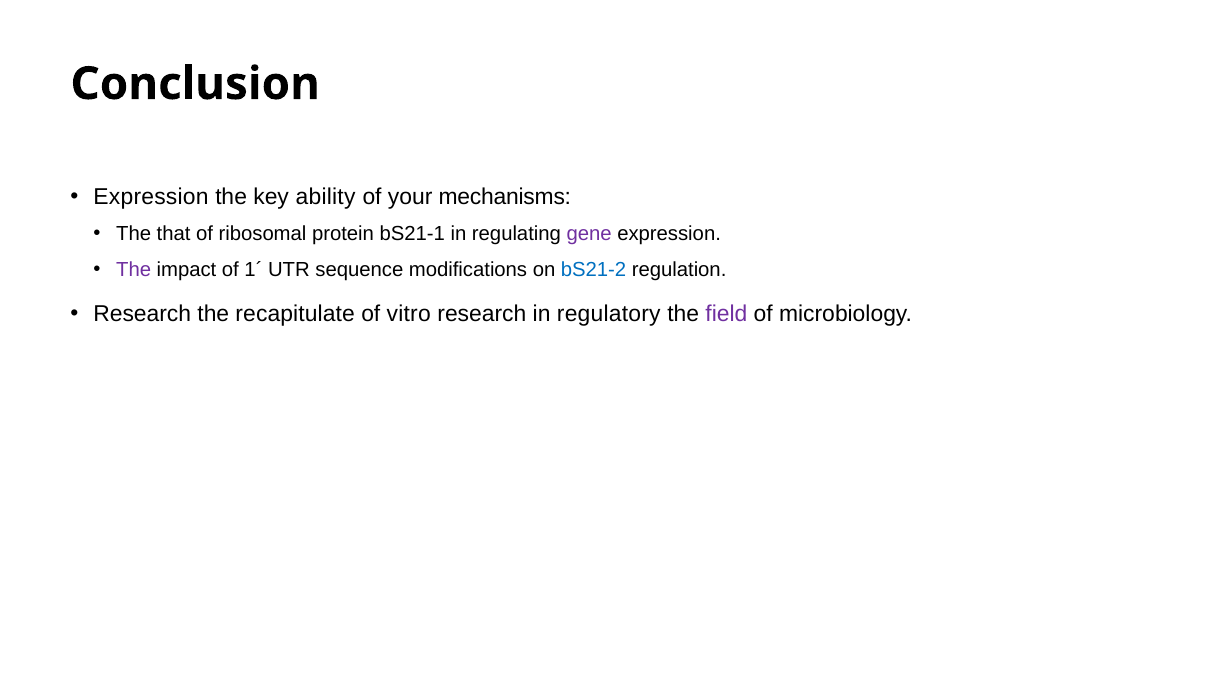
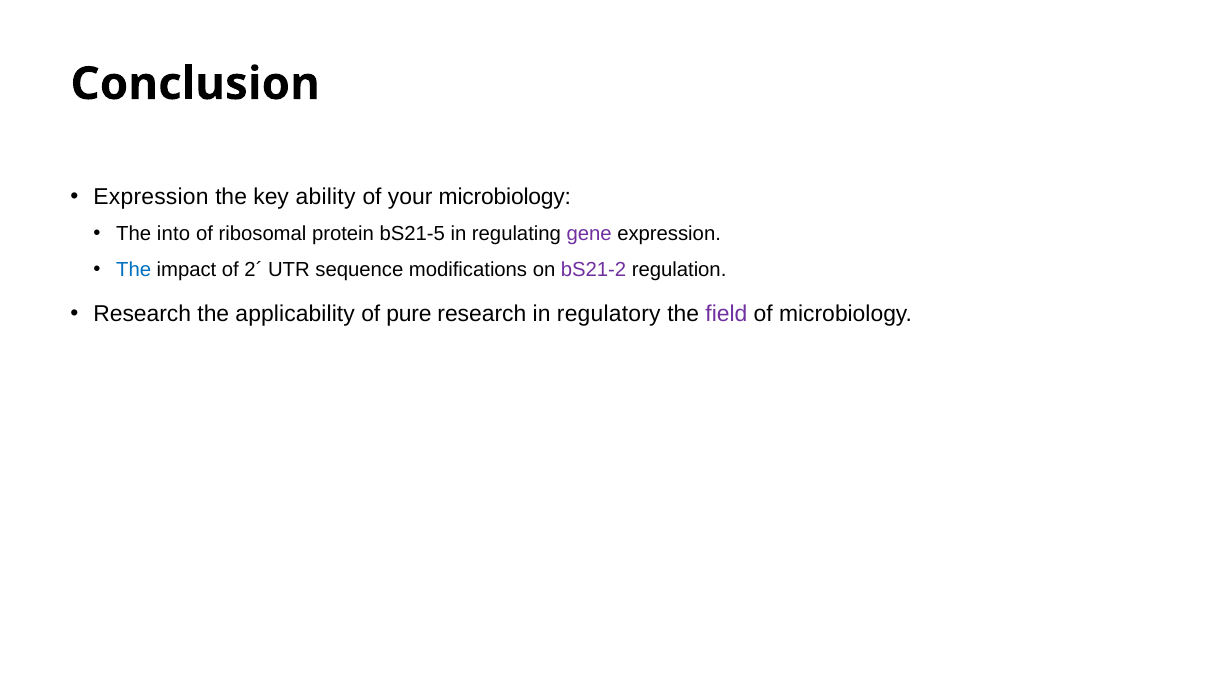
your mechanisms: mechanisms -> microbiology (505, 197)
that: that -> into (173, 234)
bS21-1: bS21-1 -> bS21-5 (412, 234)
The colour: purple -> blue (134, 270)
1´: 1´ -> 2´ (254, 270)
bS21-2 colour: blue -> purple (594, 270)
recapitulate: recapitulate -> applicability (295, 314)
vitro: vitro -> pure (409, 314)
